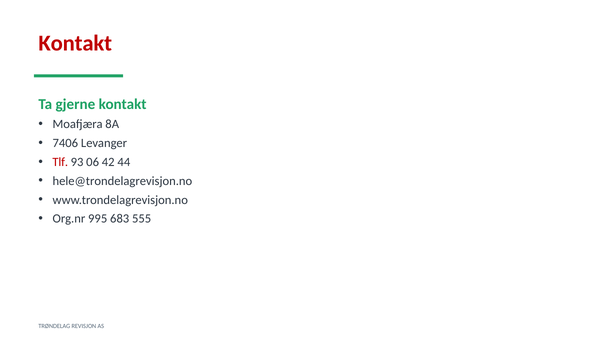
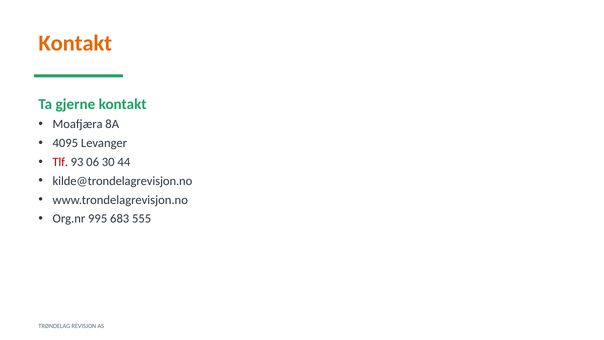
Kontakt colour: red -> orange (75, 43)
7406: 7406 -> 4095 (65, 143)
42: 42 -> 30 (108, 162)
hele@trondelagrevisjon.no: hele@trondelagrevisjon.no -> kilde@trondelagrevisjon.no (122, 181)
